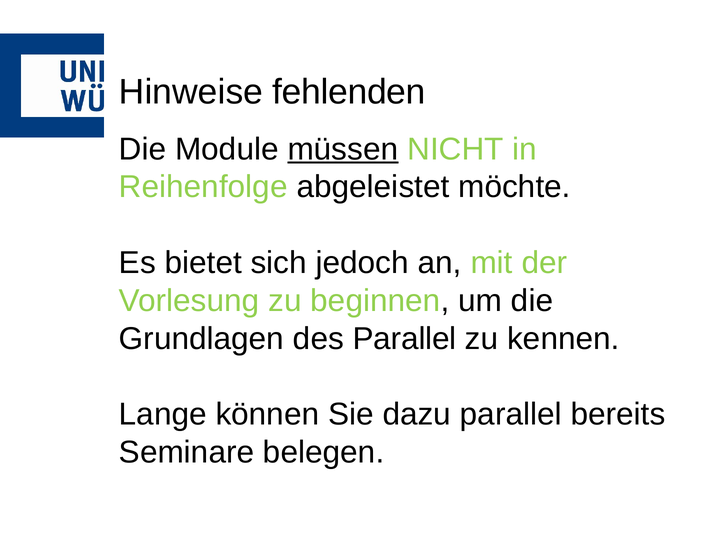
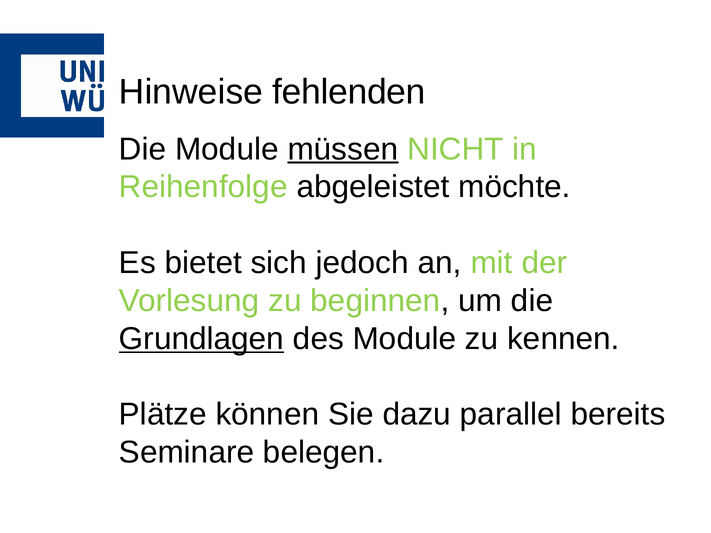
Grundlagen underline: none -> present (201, 339)
des Parallel: Parallel -> Module (404, 339)
Lange: Lange -> Plätze (163, 415)
